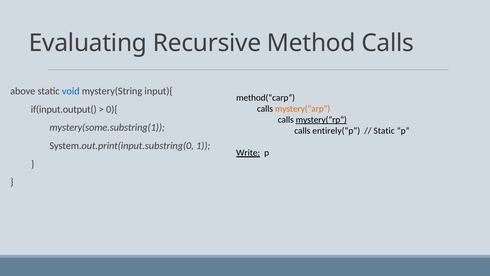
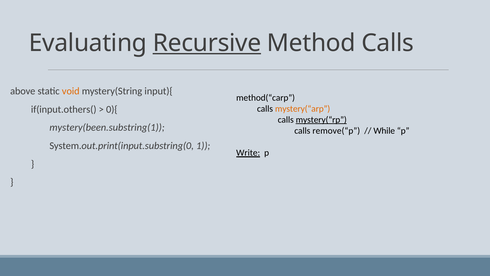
Recursive underline: none -> present (207, 43)
void colour: blue -> orange (71, 91)
if(input.output(: if(input.output( -> if(input.others( (64, 109)
mystery(some.substring(1: mystery(some.substring(1 -> mystery(been.substring(1 (107, 127)
entirely(“p: entirely(“p -> remove(“p (336, 131)
Static: Static -> While (384, 131)
